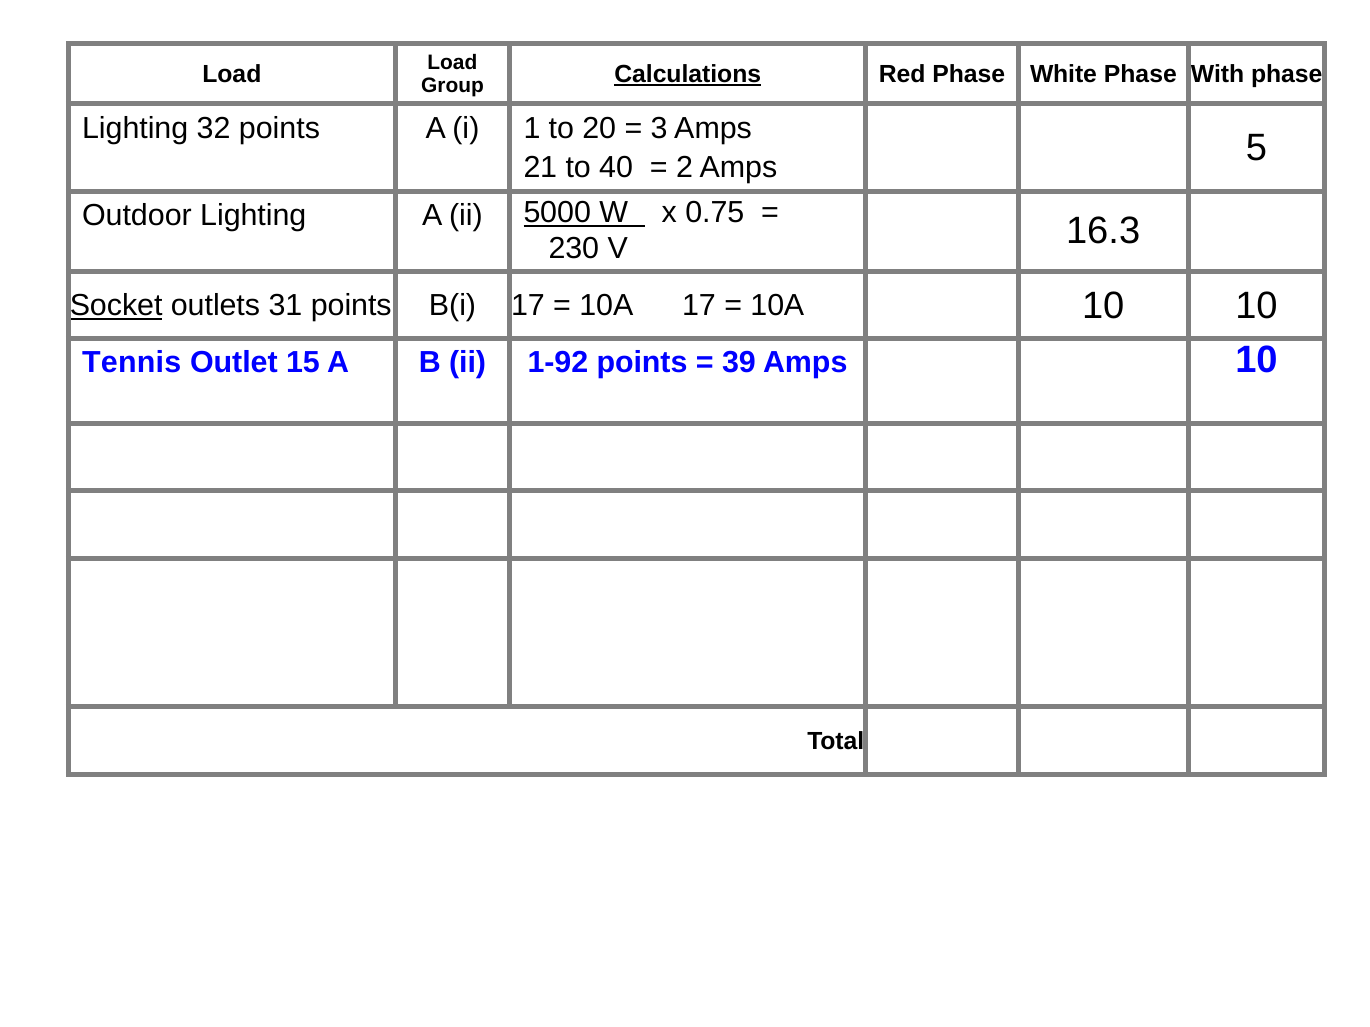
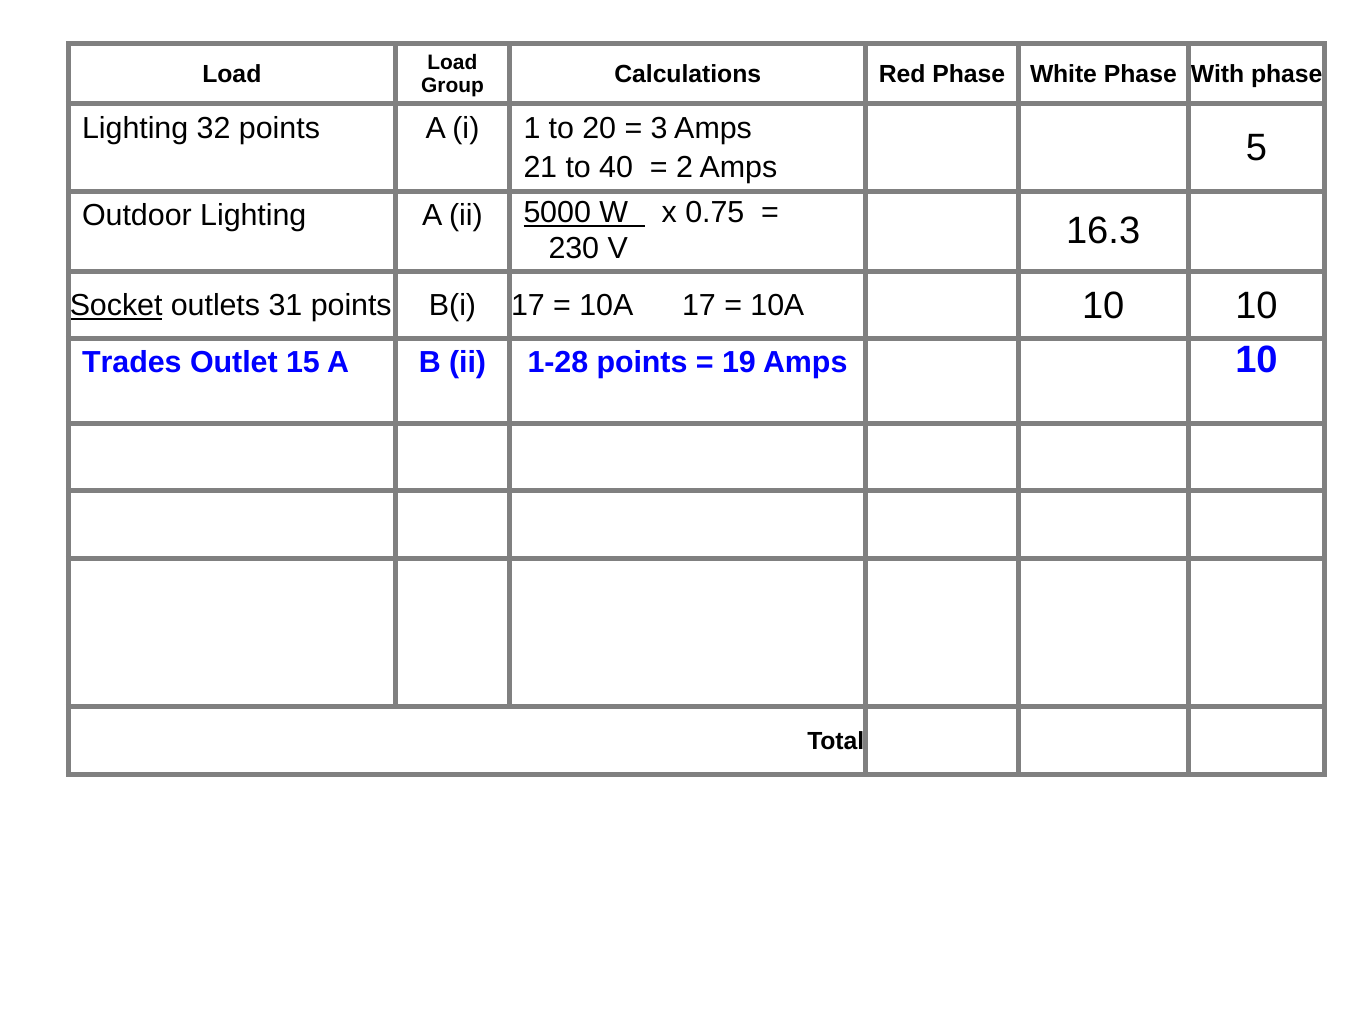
Calculations underline: present -> none (688, 74)
Tennis: Tennis -> Trades (132, 363)
1-92: 1-92 -> 1-28 (558, 363)
39: 39 -> 19 (739, 363)
